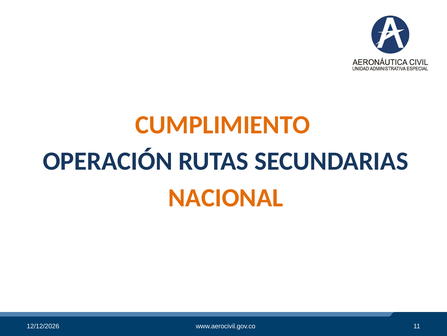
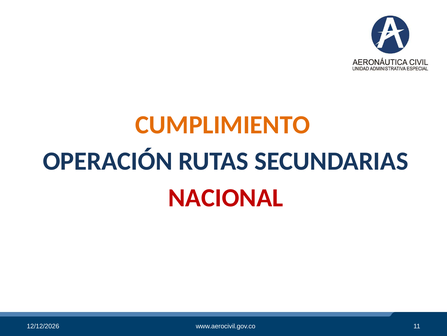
NACIONAL colour: orange -> red (226, 198)
